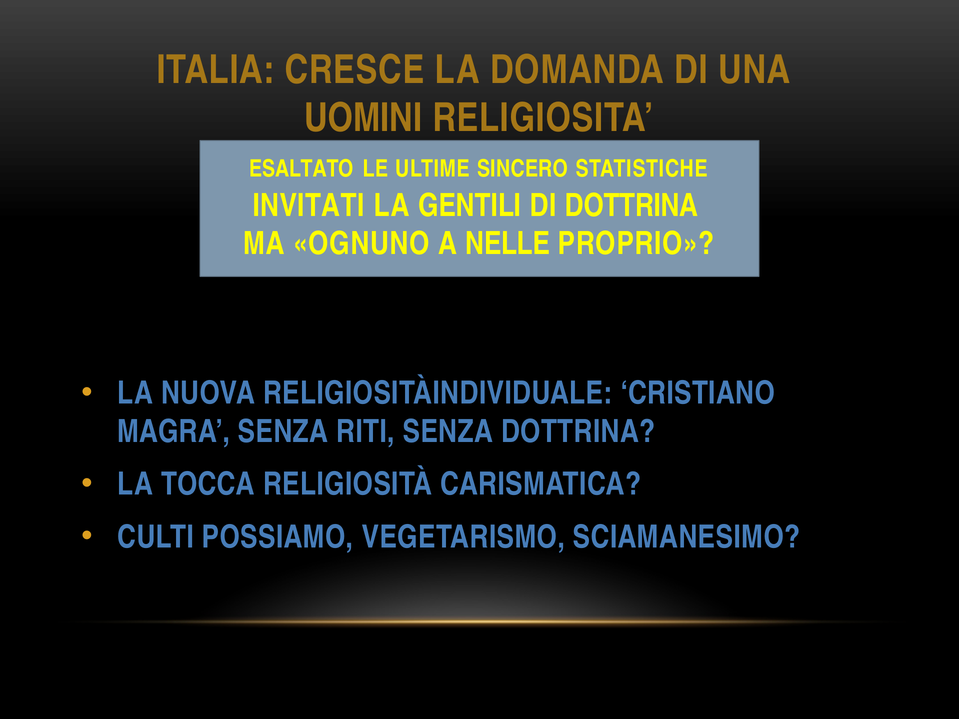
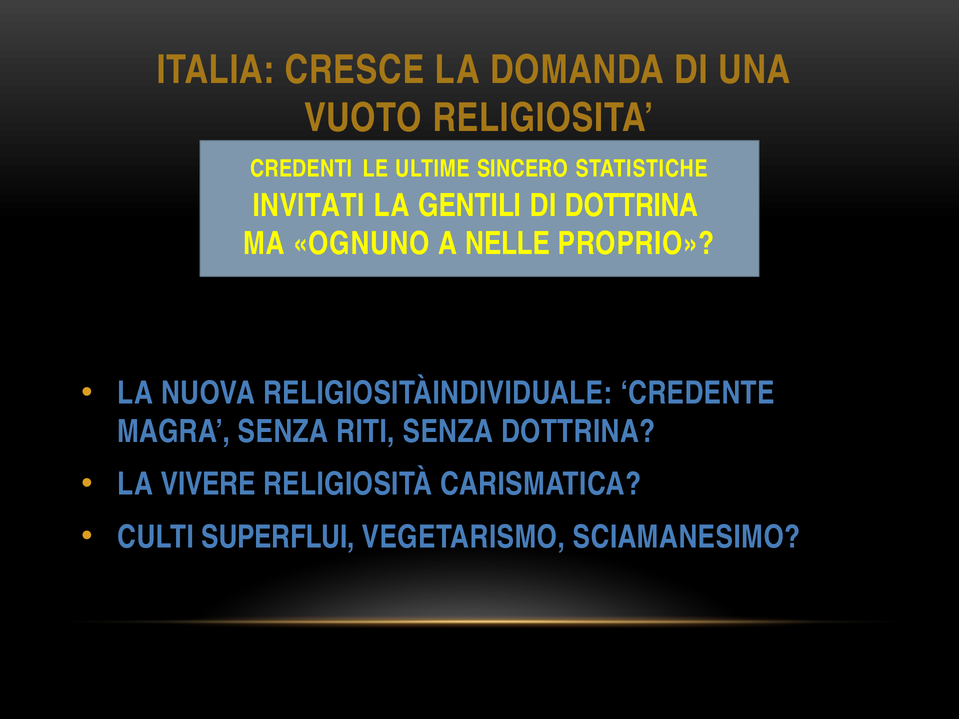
UOMINI: UOMINI -> VUOTO (363, 118)
ESALTATO: ESALTATO -> CREDENTI (301, 169)
CRISTIANO: CRISTIANO -> CREDENTE (698, 393)
TOCCA: TOCCA -> VIVERE (208, 485)
POSSIAMO: POSSIAMO -> SUPERFLUI (278, 537)
